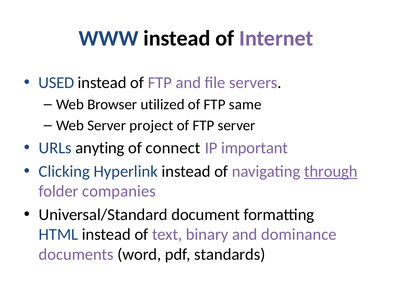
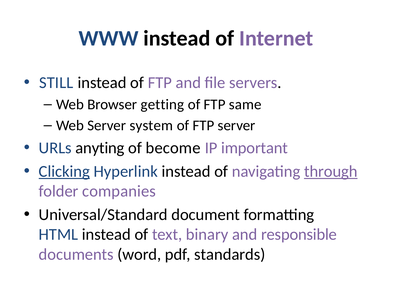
USED: USED -> STILL (56, 83)
utilized: utilized -> getting (162, 104)
project: project -> system (151, 125)
connect: connect -> become (173, 148)
Clicking underline: none -> present (64, 171)
dominance: dominance -> responsible (299, 234)
